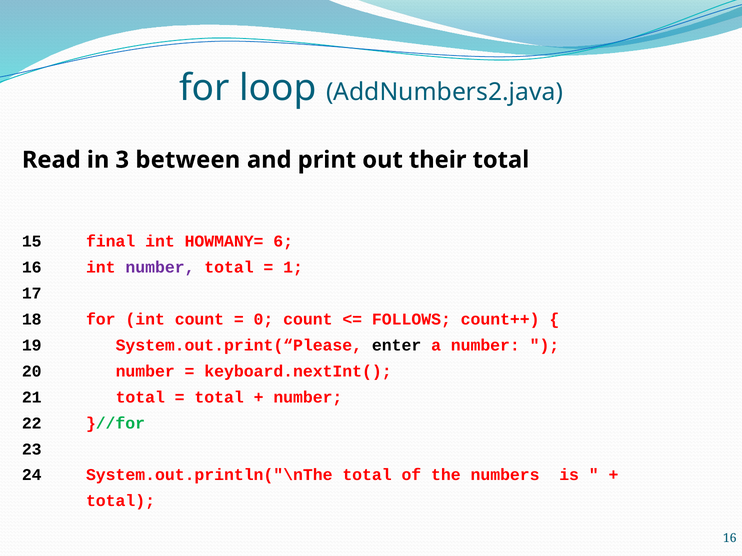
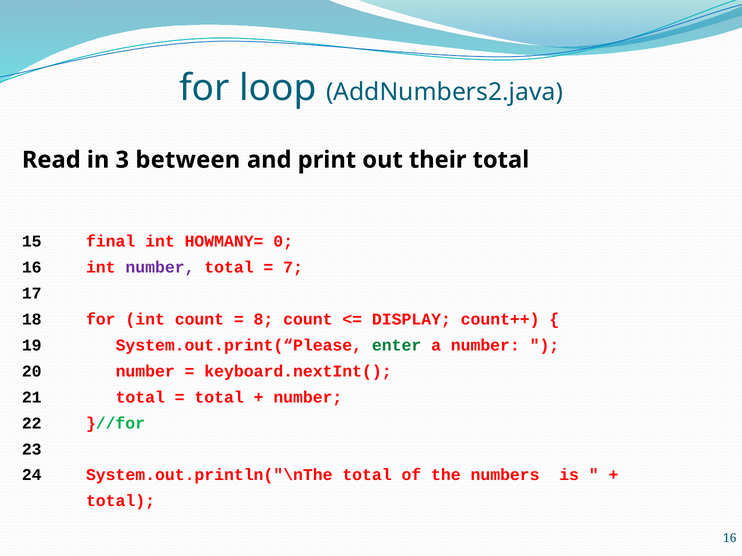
6: 6 -> 0 (283, 242)
1: 1 -> 7 (293, 268)
0: 0 -> 8 (263, 320)
FOLLOWS: FOLLOWS -> DISPLAY (411, 320)
enter colour: black -> green (397, 346)
